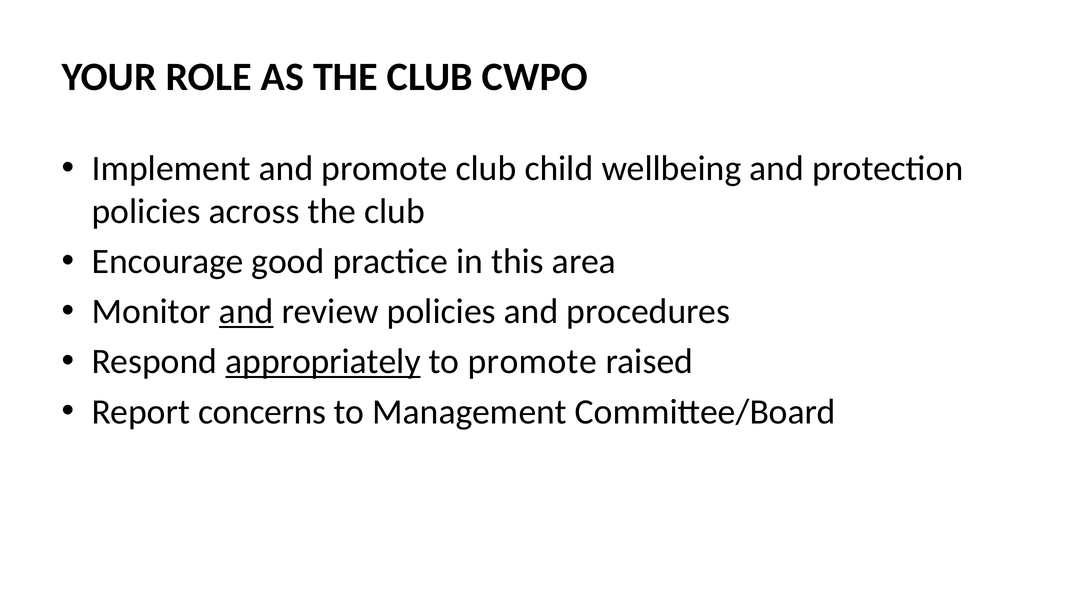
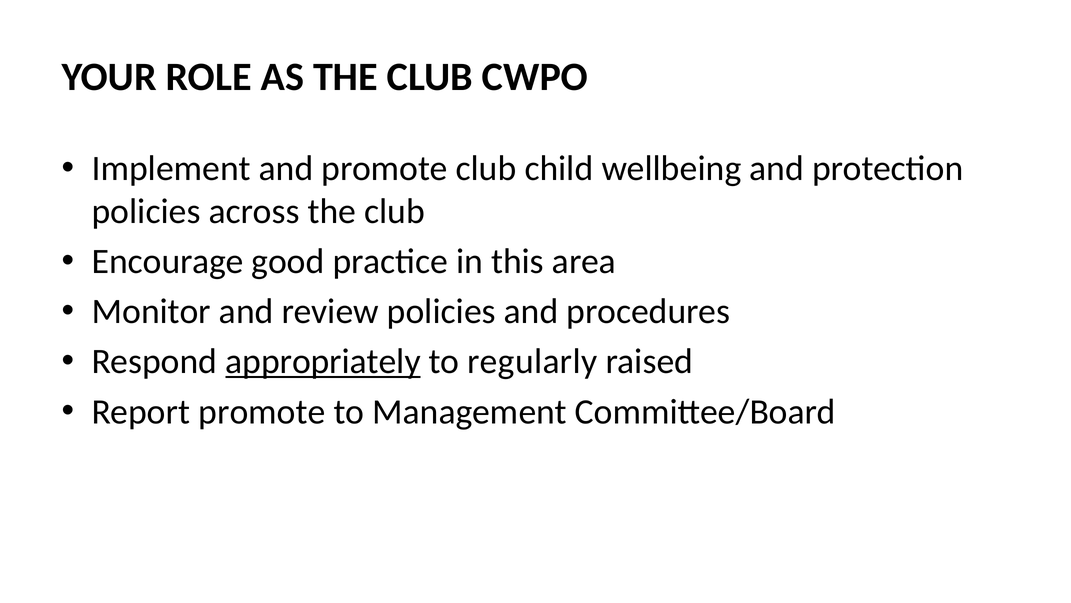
and underline: present -> none (246, 311)
to promote: promote -> regularly (532, 361)
Report concerns: concerns -> promote (262, 411)
